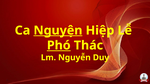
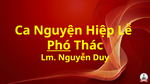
Nguyện underline: present -> none (58, 31)
